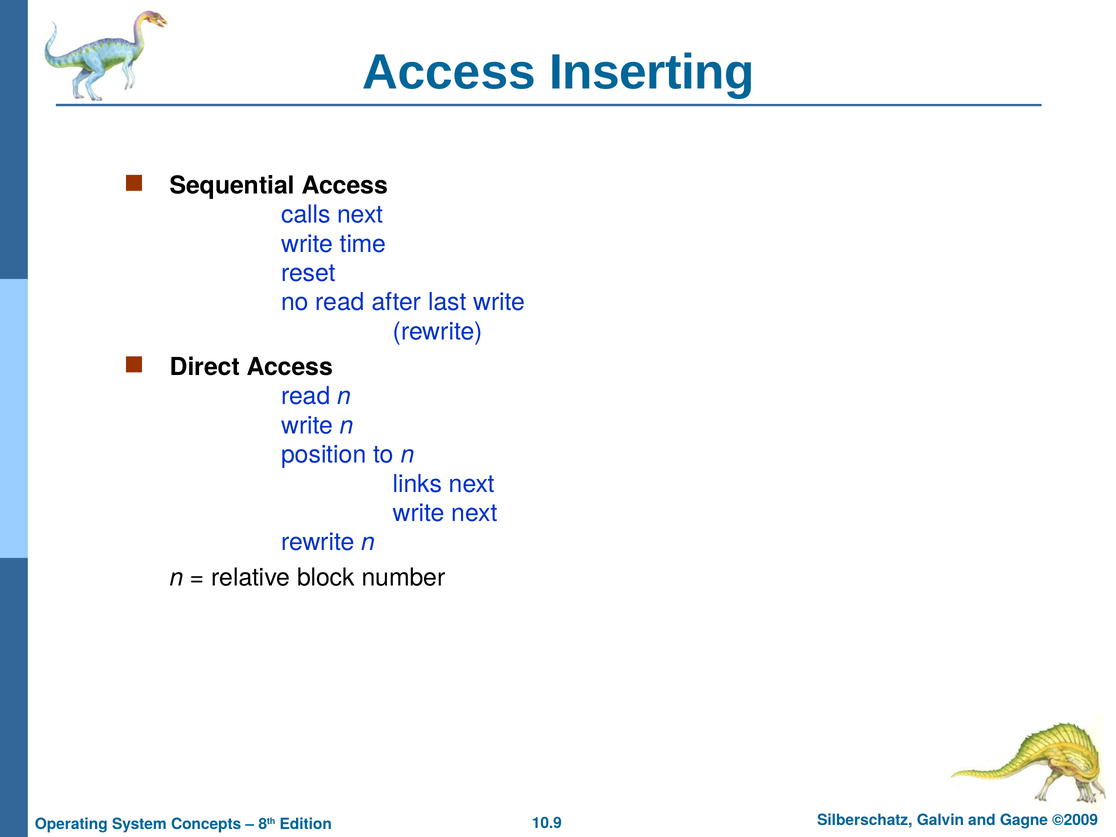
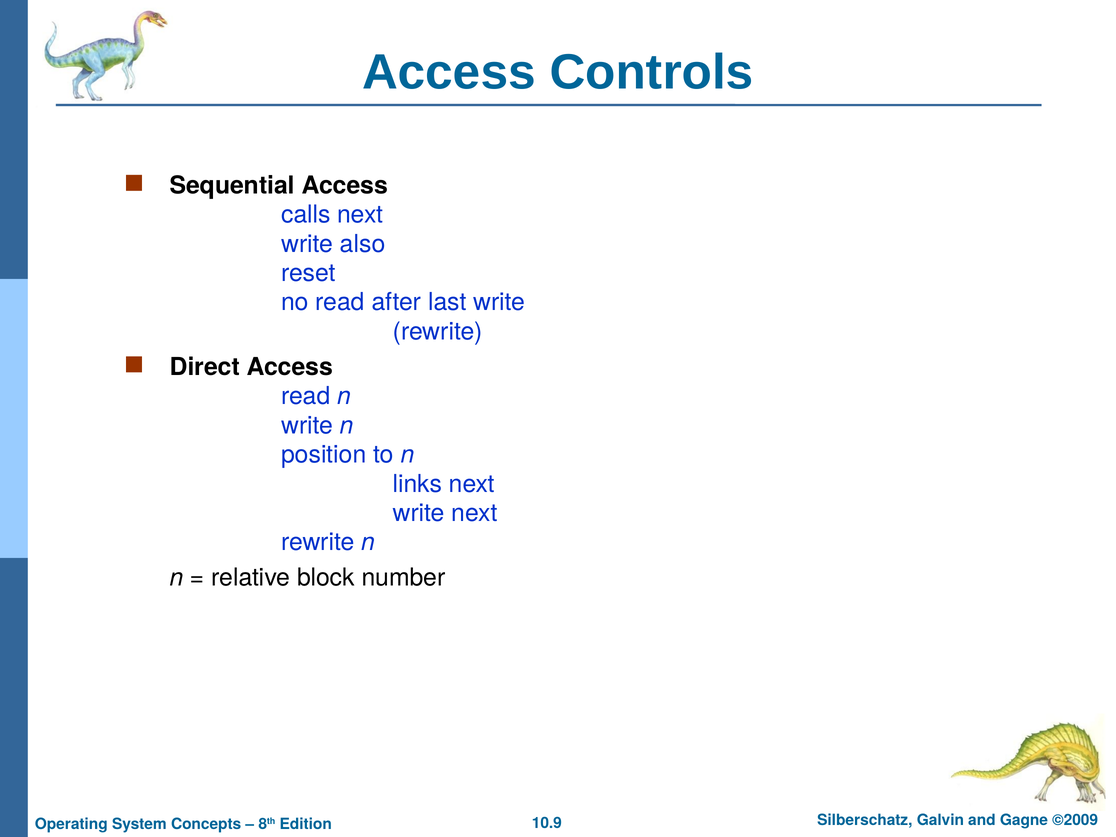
Inserting: Inserting -> Controls (652, 72)
time: time -> also (363, 244)
